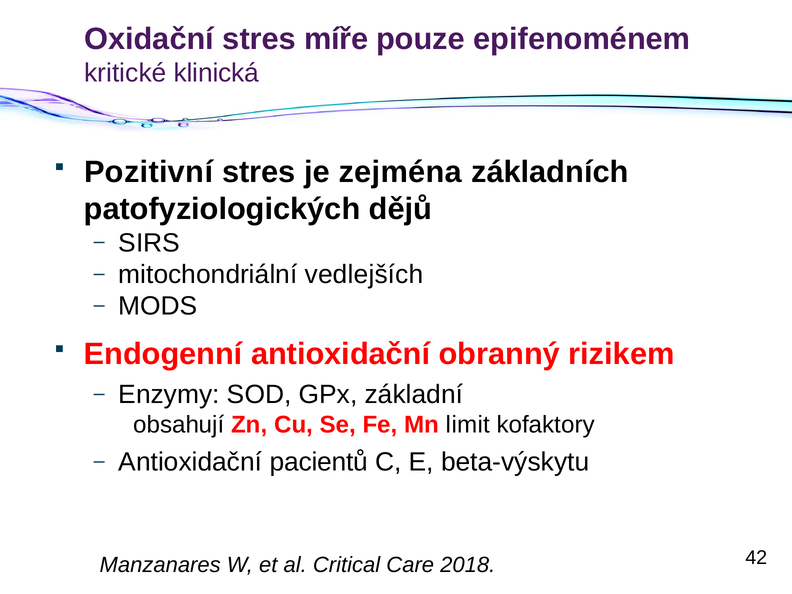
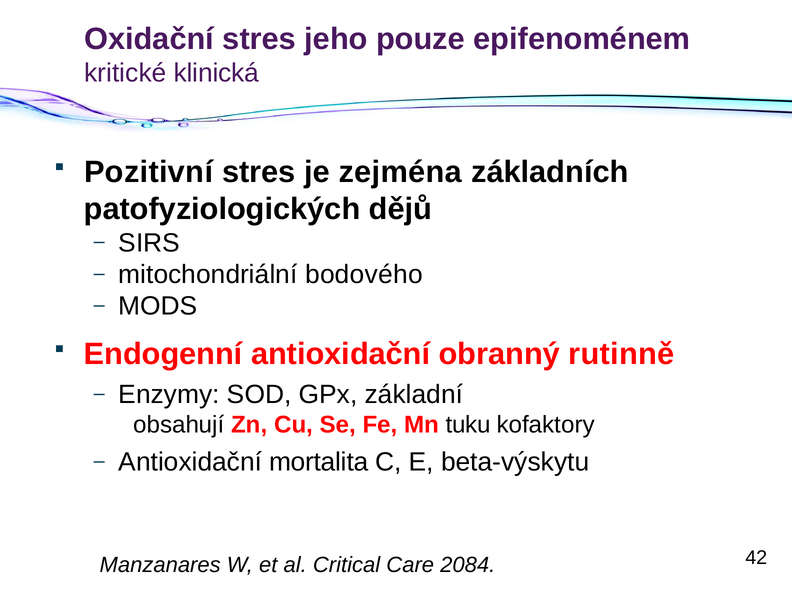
míře: míře -> jeho (336, 39)
vedlejších: vedlejších -> bodového (364, 275)
rizikem: rizikem -> rutinně (621, 354)
limit: limit -> tuku (468, 425)
pacientů: pacientů -> mortalita (319, 462)
2018: 2018 -> 2084 (468, 565)
